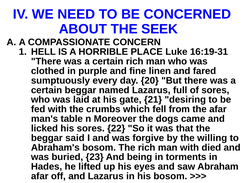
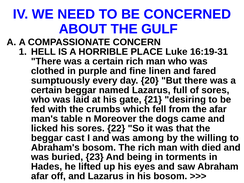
SEEK: SEEK -> GULF (160, 29)
said: said -> cast (75, 138)
forgive: forgive -> among (148, 138)
